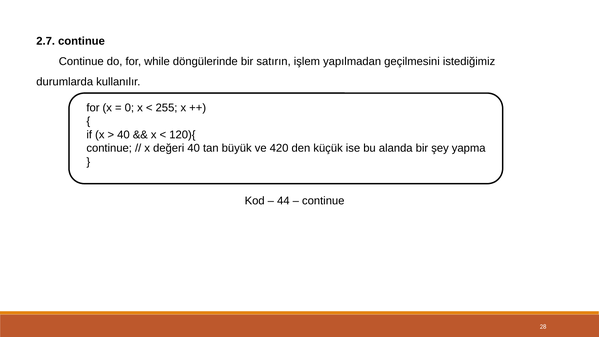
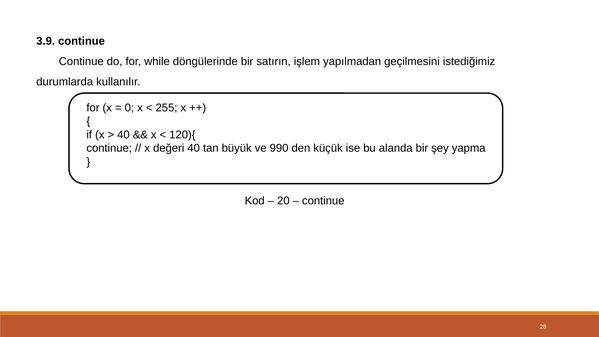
2.7: 2.7 -> 3.9 (46, 41)
420: 420 -> 990 (279, 148)
44: 44 -> 20 (283, 201)
